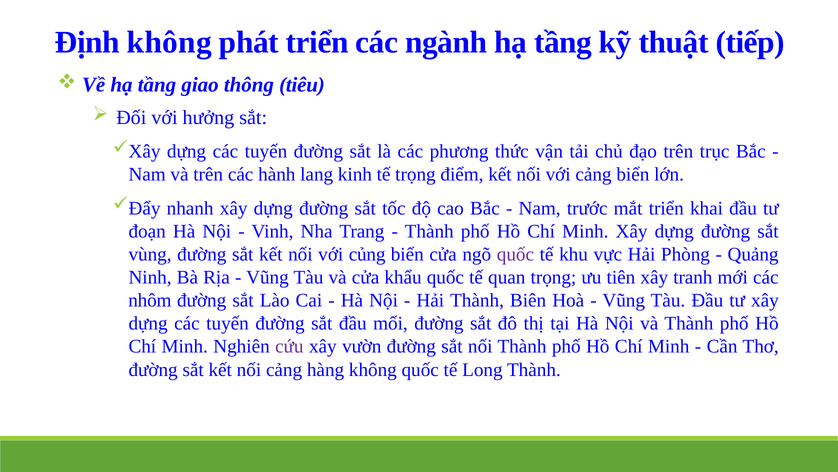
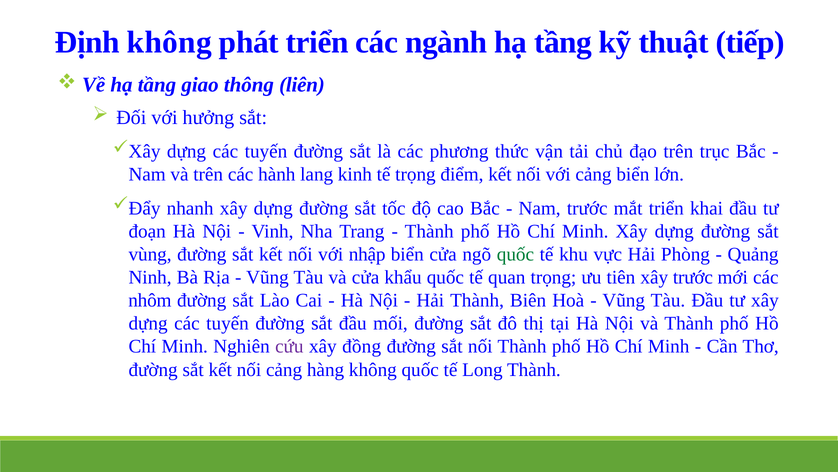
tiêu: tiêu -> liên (302, 85)
củng: củng -> nhập (367, 254)
quốc colour: purple -> green (515, 254)
xây tranh: tranh -> trước (693, 277)
vườn: vườn -> đồng (362, 346)
